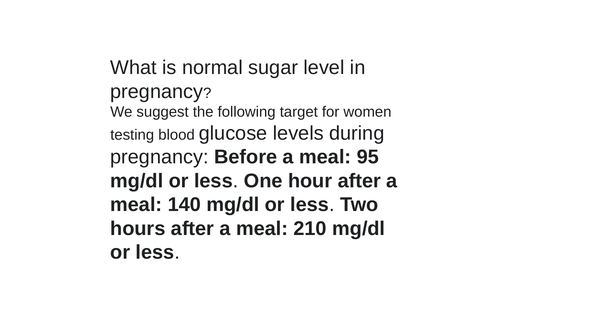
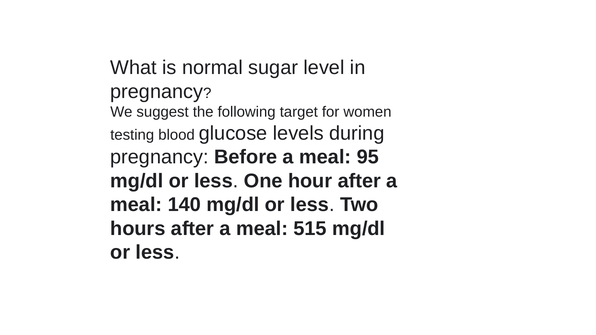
210: 210 -> 515 (310, 229)
